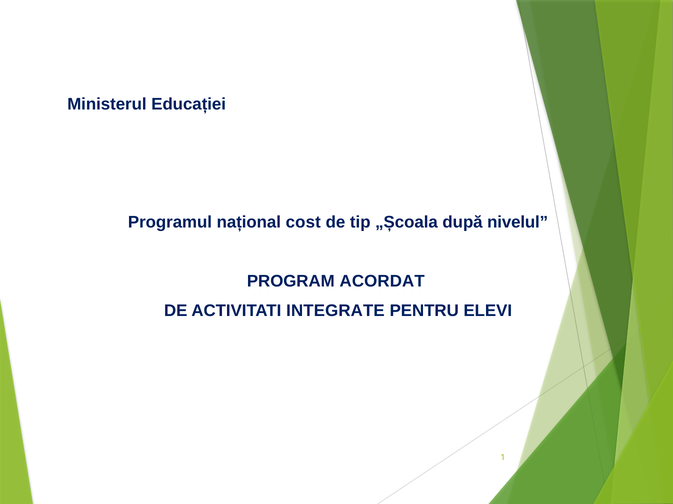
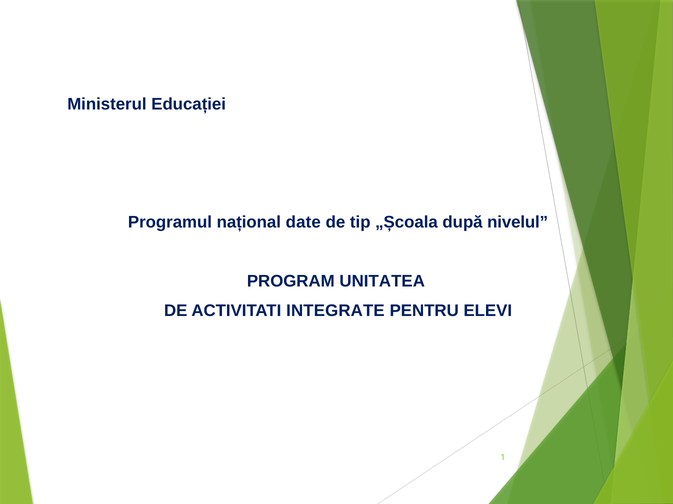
cost: cost -> date (303, 223)
ACORDAT: ACORDAT -> UNITATEA (382, 282)
